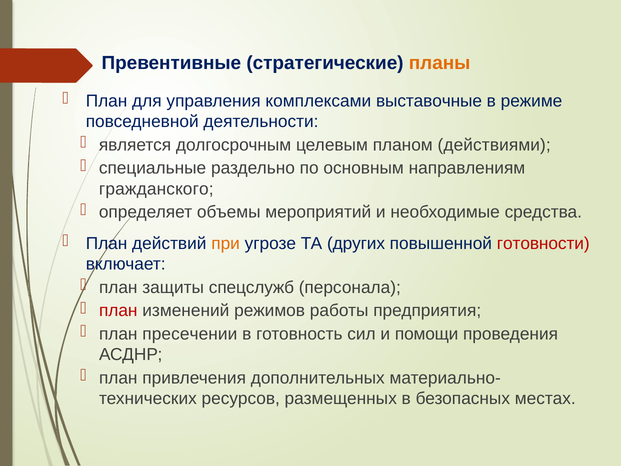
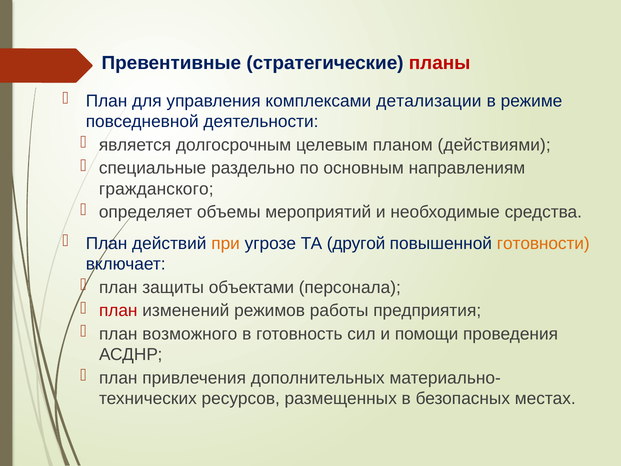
планы colour: orange -> red (440, 63)
выставочные: выставочные -> детализации (429, 101)
других: других -> другой (356, 243)
готовности colour: red -> orange (543, 243)
спецслужб: спецслужб -> объектами (251, 287)
пресечении: пресечении -> возможного (190, 334)
